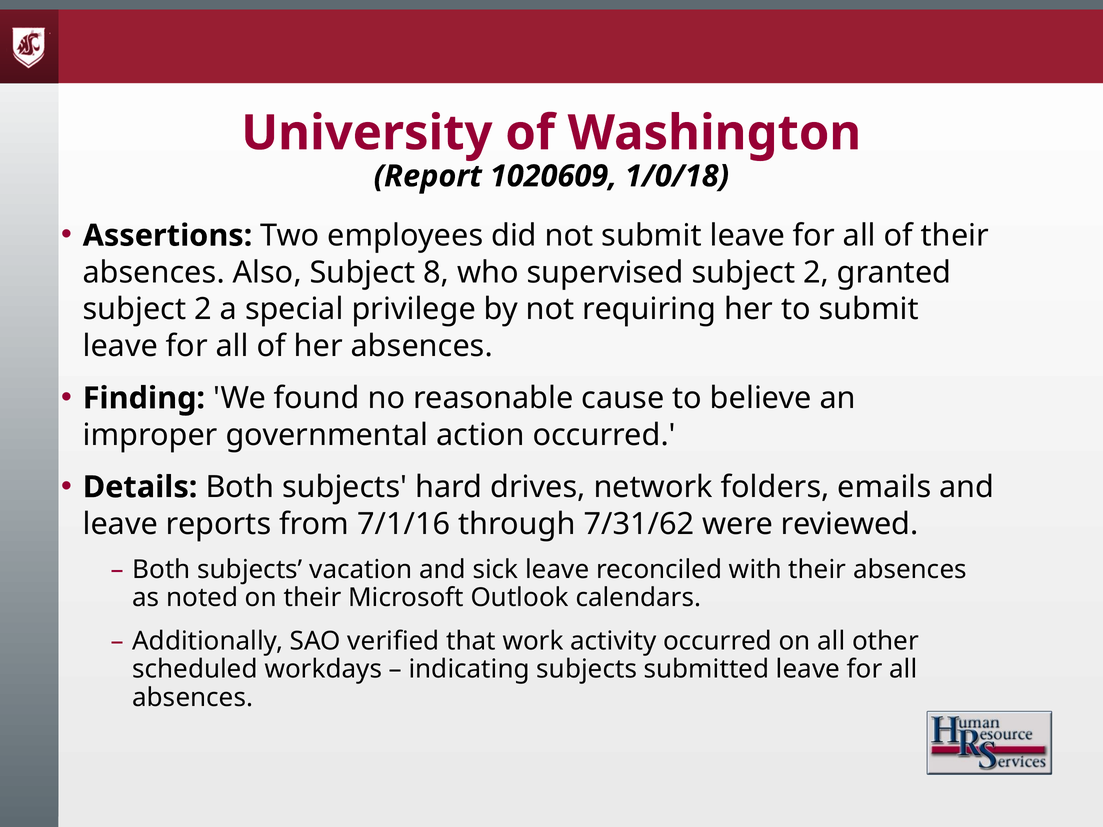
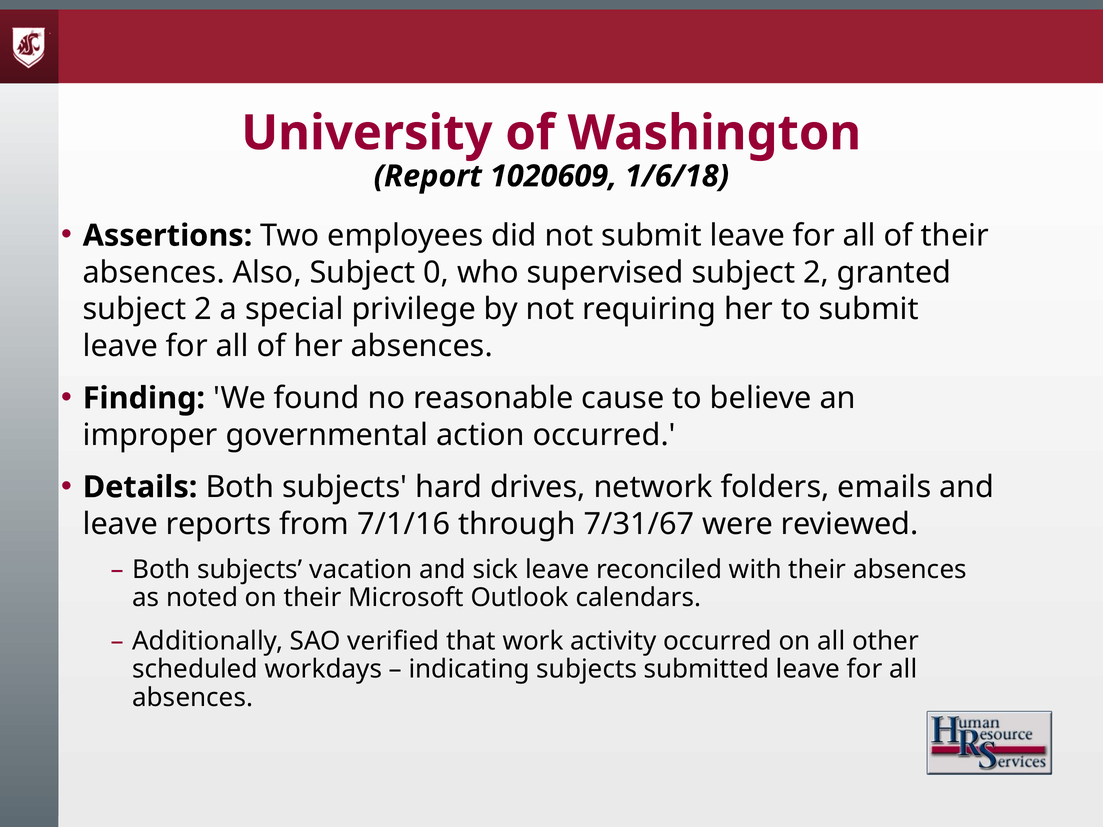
1/0/18: 1/0/18 -> 1/6/18 (677, 176)
8: 8 -> 0 (436, 272)
7/31/62: 7/31/62 -> 7/31/67 (639, 524)
